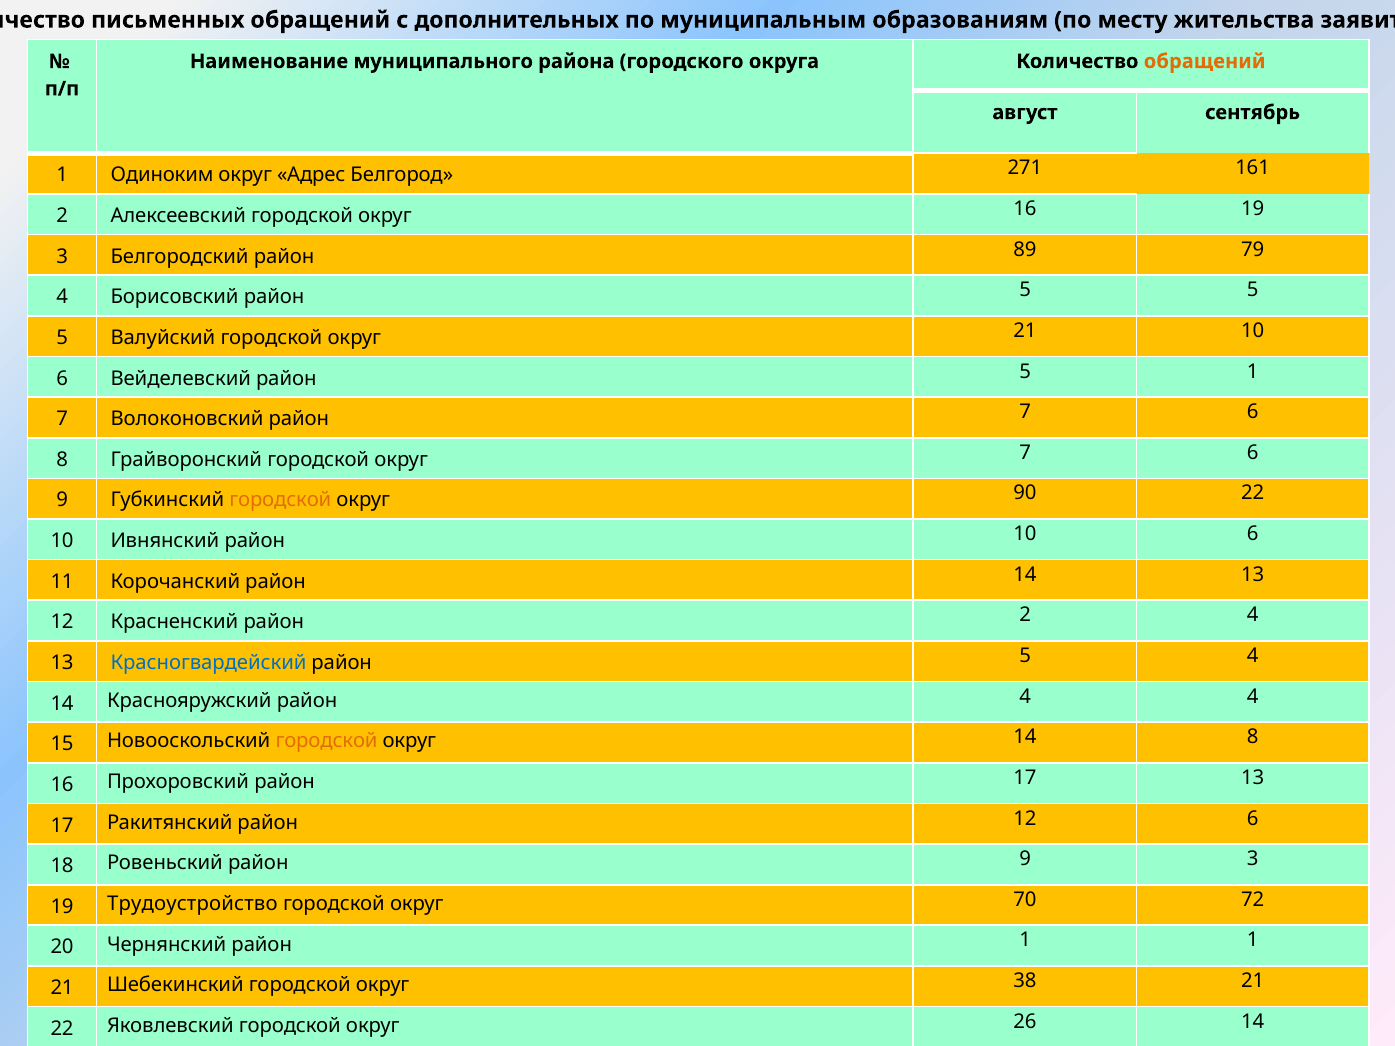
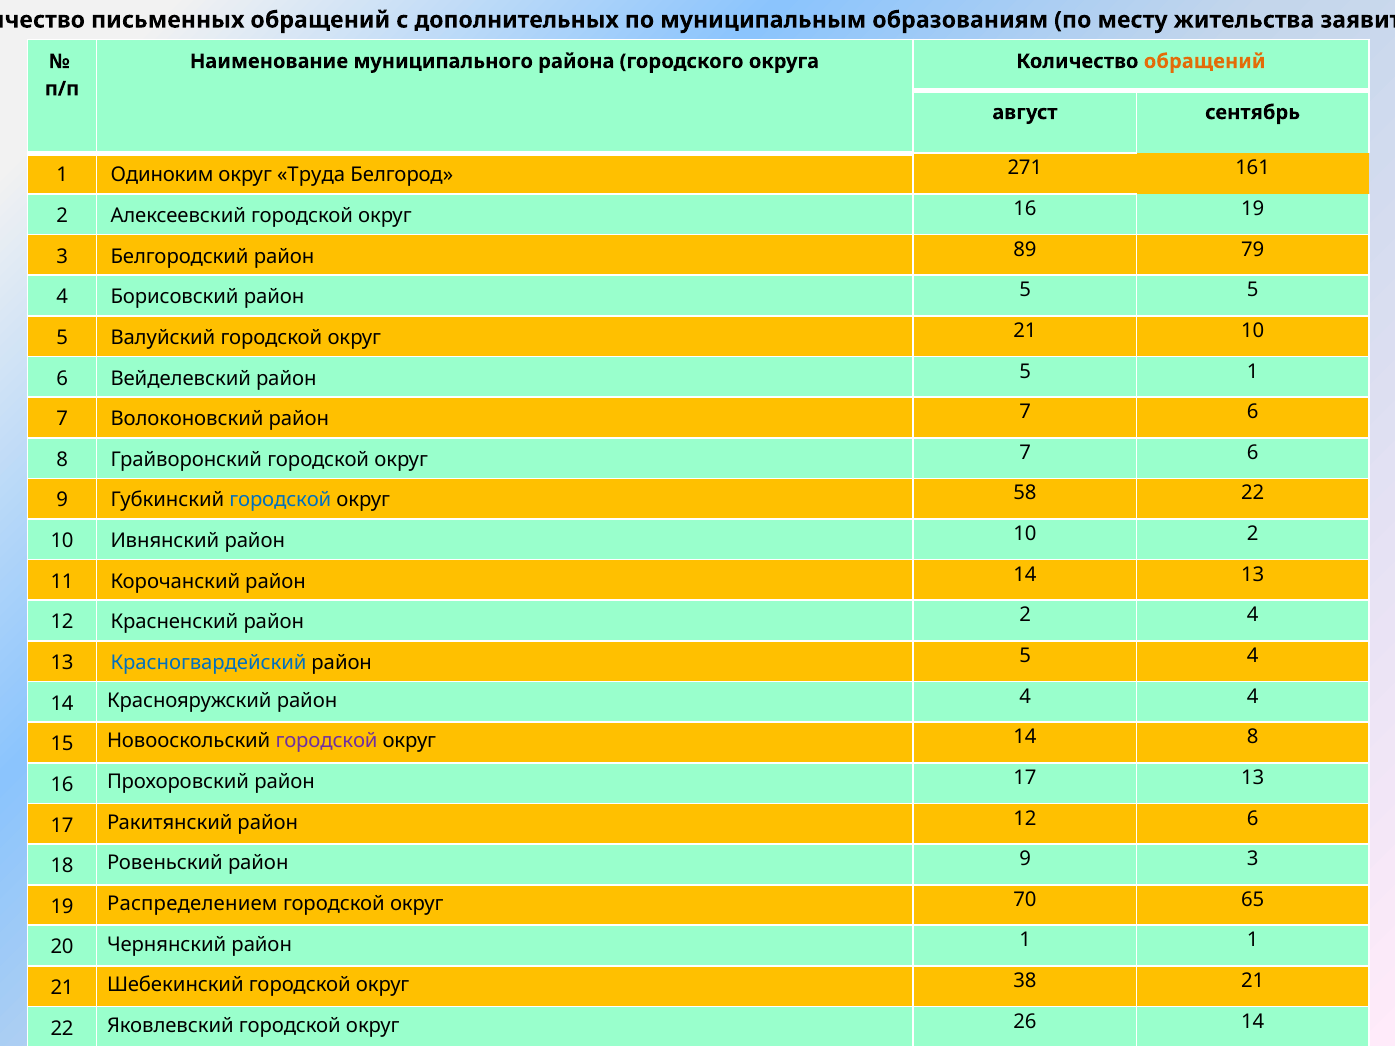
Адрес: Адрес -> Труда (311, 175)
городской colour: orange -> blue (280, 500)
90: 90 -> 58 (1025, 493)
район 10 6: 6 -> 2 (1253, 534)
городской colour: orange -> purple (327, 741)
Трудоустройство: Трудоустройство -> Распределением (192, 904)
72: 72 -> 65 (1253, 900)
